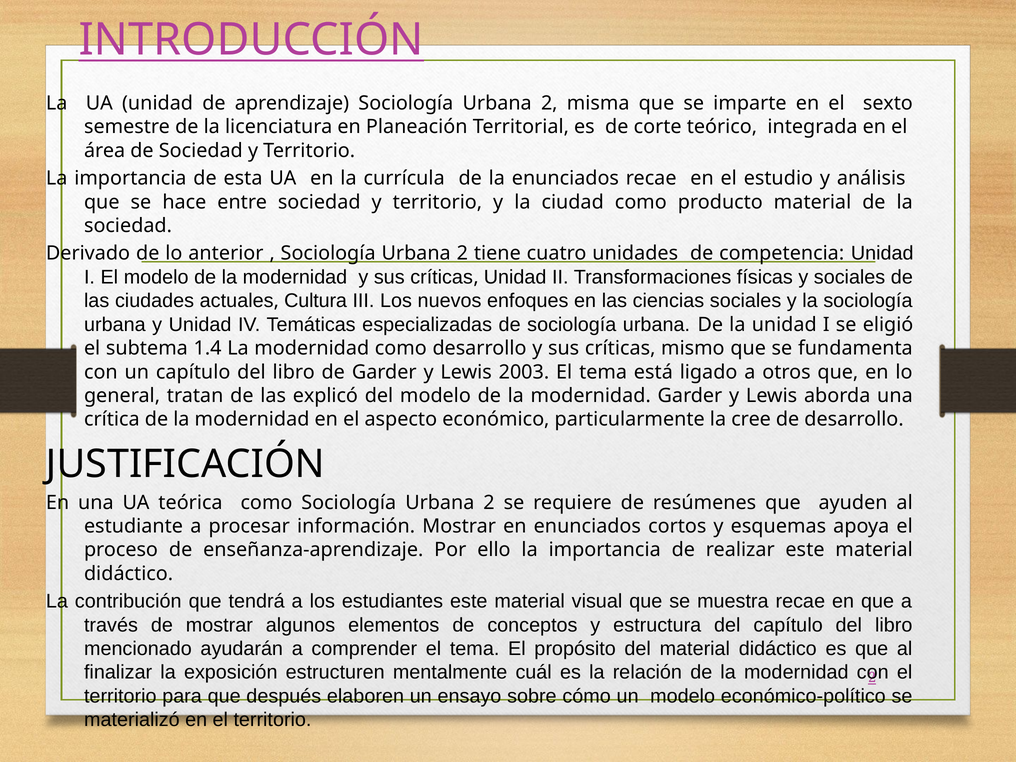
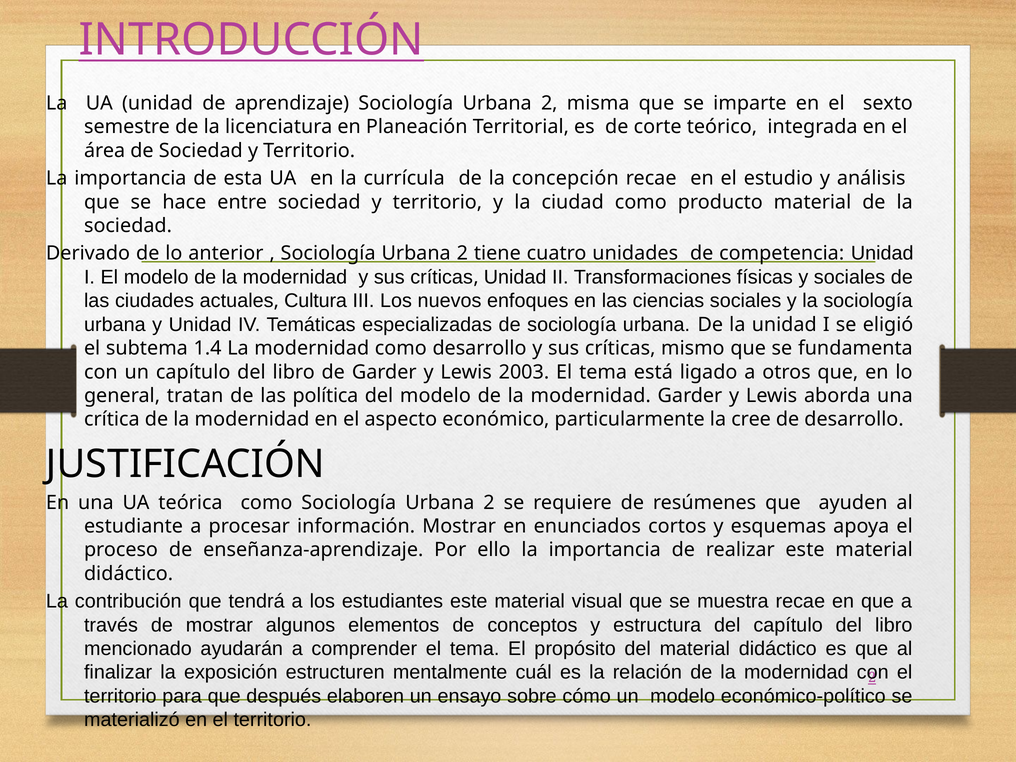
la enunciados: enunciados -> concepción (565, 178)
explicó: explicó -> política (325, 396)
